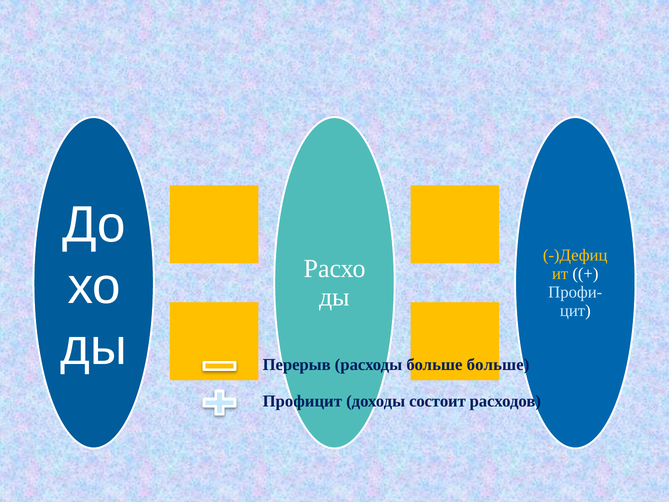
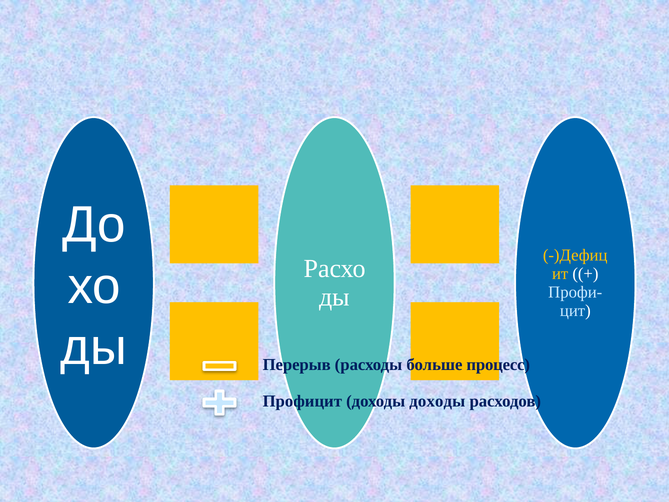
больше больше: больше -> процесс (498, 365)
доходы состоит: состоит -> доходы (437, 401)
